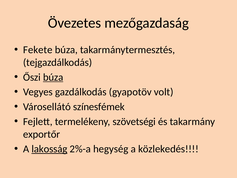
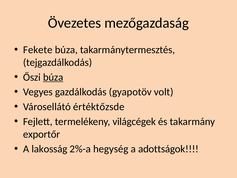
színesfémek: színesfémek -> értéktőzsde (99, 107)
szövetségi: szövetségi -> világcégek (134, 121)
lakosság underline: present -> none (49, 149)
közlekedés: közlekedés -> adottságok (168, 149)
